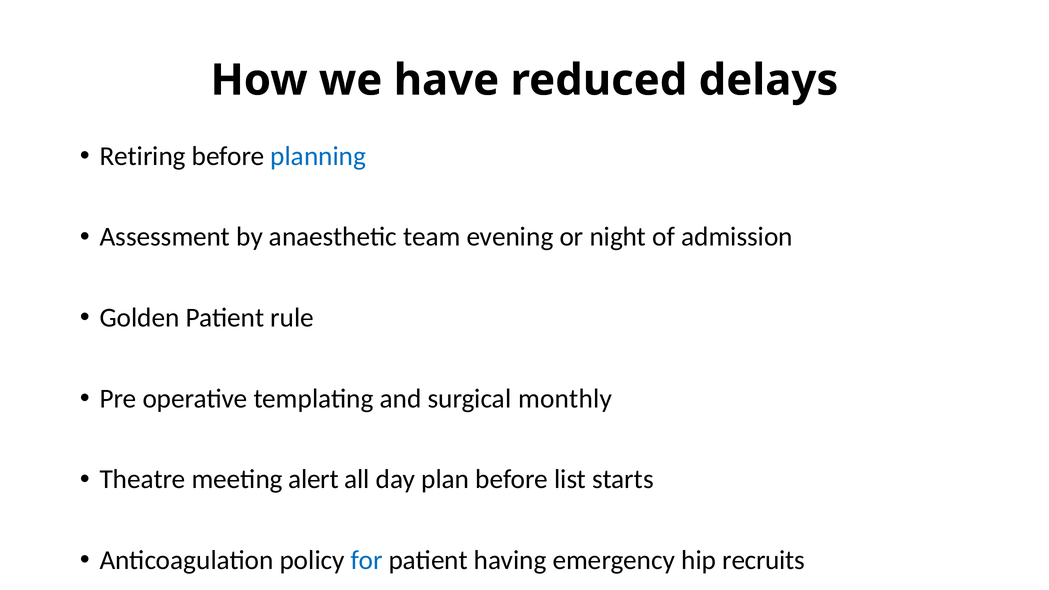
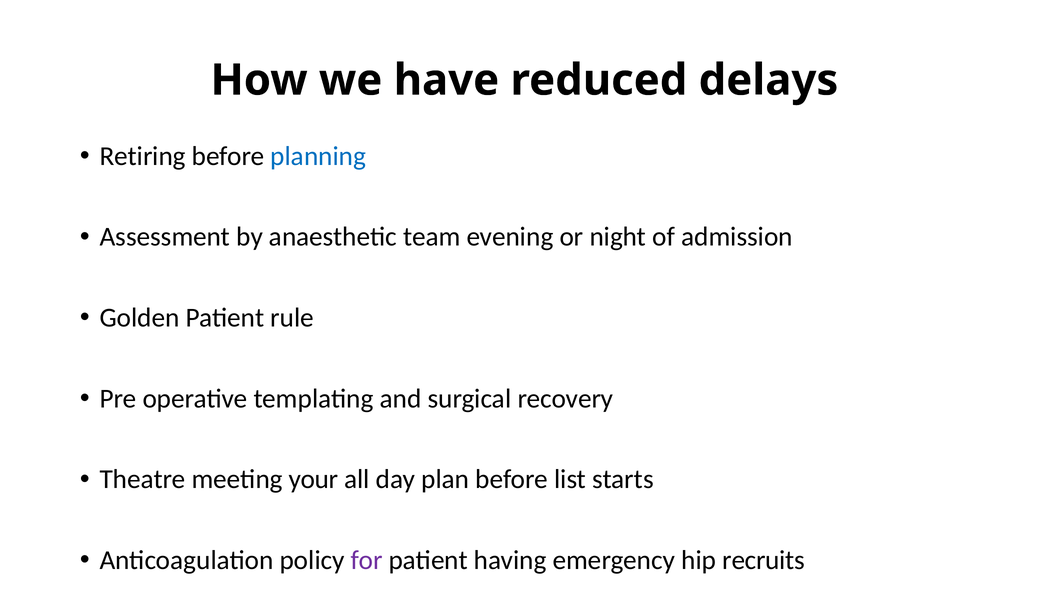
monthly: monthly -> recovery (565, 399)
alert: alert -> your (314, 479)
for colour: blue -> purple (367, 560)
